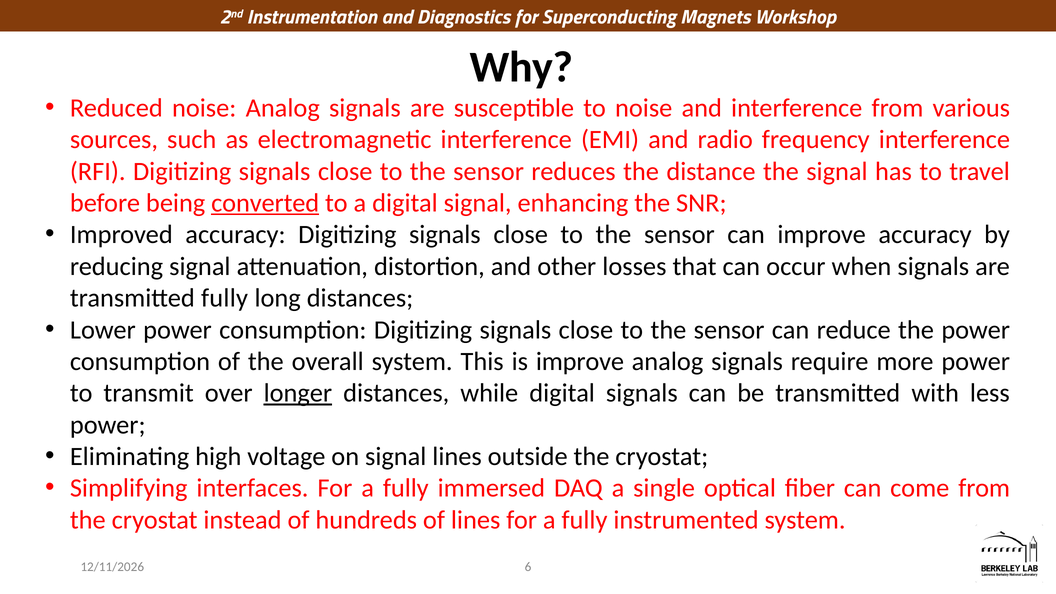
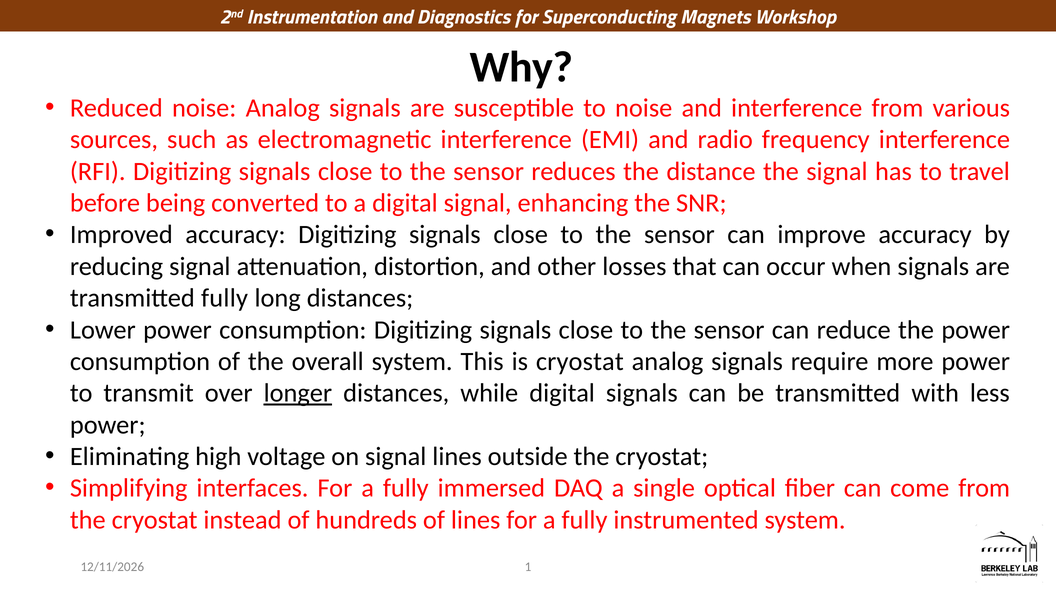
converted underline: present -> none (265, 203)
is improve: improve -> cryostat (580, 361)
6: 6 -> 1 (528, 567)
